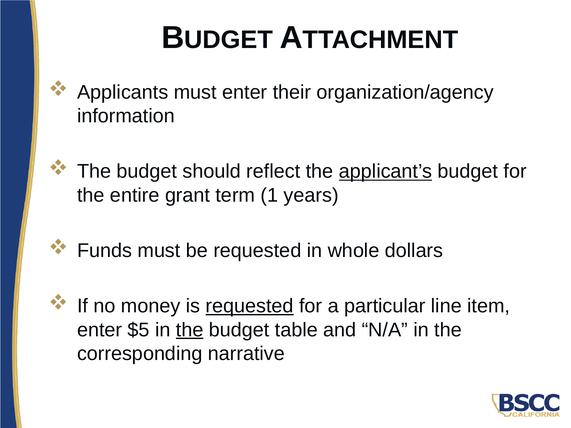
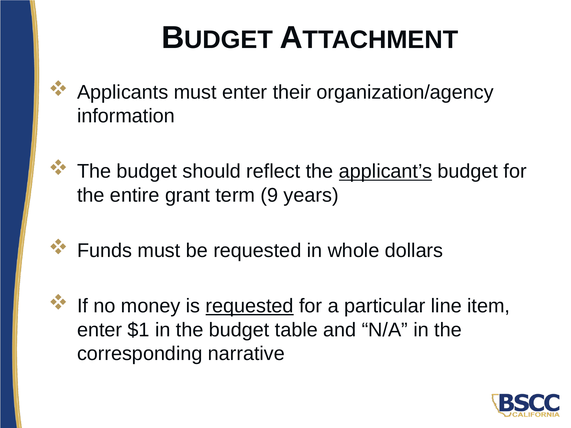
1: 1 -> 9 (269, 195)
$5: $5 -> $1 (139, 330)
the underline: present -> none (190, 330)
